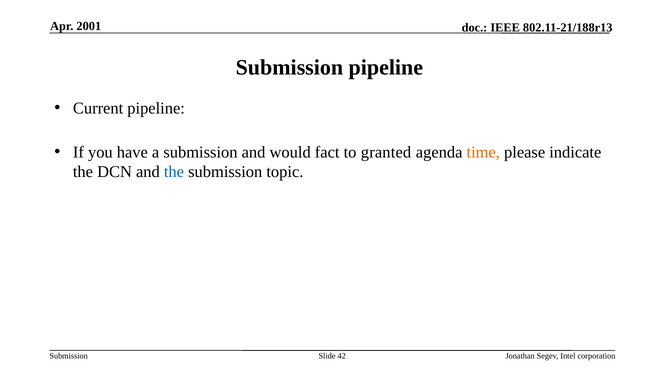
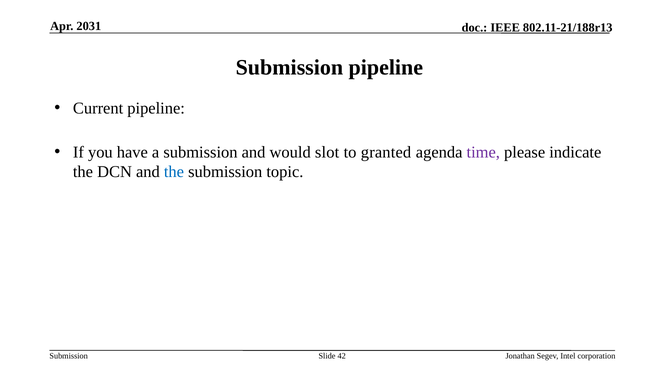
2001: 2001 -> 2031 (89, 26)
fact: fact -> slot (327, 152)
time colour: orange -> purple (483, 152)
